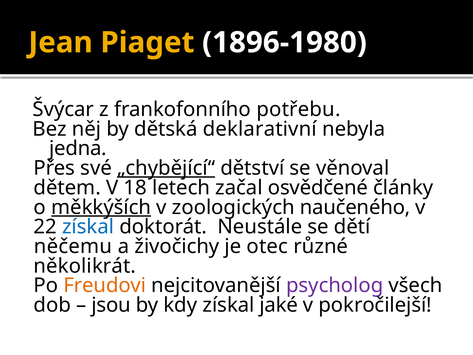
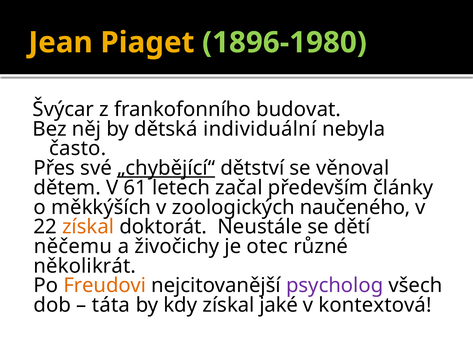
1896-1980 colour: white -> light green (284, 42)
potřebu: potřebu -> budovat (299, 109)
deklarativní: deklarativní -> individuální (260, 129)
jedna: jedna -> často (78, 148)
18: 18 -> 61 (135, 188)
osvědčené: osvědčené -> především (318, 188)
měkkýších underline: present -> none (101, 207)
získal colour: blue -> orange (88, 227)
jsou: jsou -> táta (111, 305)
pokročilejší: pokročilejší -> kontextová (375, 305)
